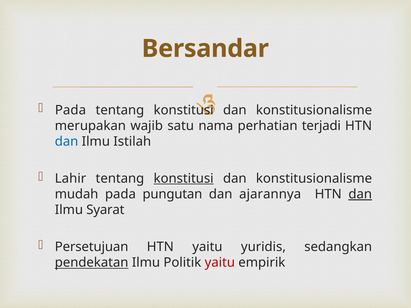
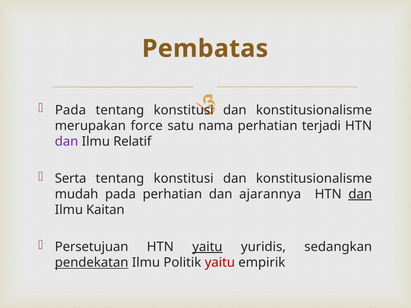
Bersandar: Bersandar -> Pembatas (205, 49)
wajib: wajib -> force (147, 126)
dan colour: blue -> purple (67, 142)
Istilah: Istilah -> Relatif (132, 142)
Lahir: Lahir -> Serta (71, 179)
konstitusi underline: present -> none (184, 179)
pada pungutan: pungutan -> perhatian (172, 194)
Syarat: Syarat -> Kaitan (105, 210)
yaitu underline: none -> present (207, 247)
